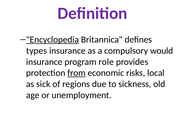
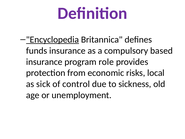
types: types -> funds (37, 51)
would: would -> based (162, 51)
from underline: present -> none (77, 73)
regions: regions -> control (76, 84)
